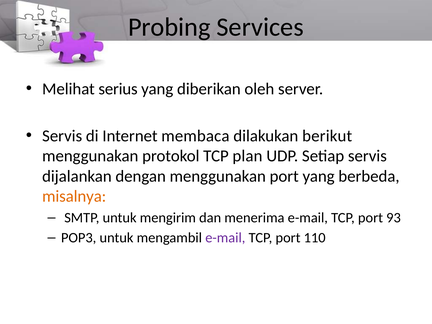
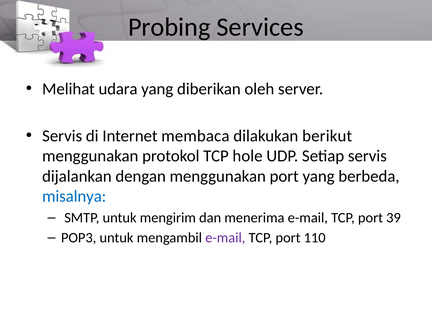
serius: serius -> udara (118, 89)
plan: plan -> hole (247, 156)
misalnya colour: orange -> blue (74, 196)
93: 93 -> 39 (394, 218)
